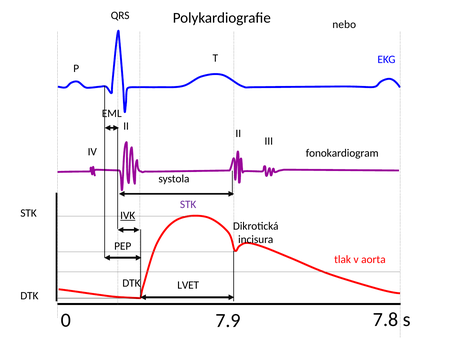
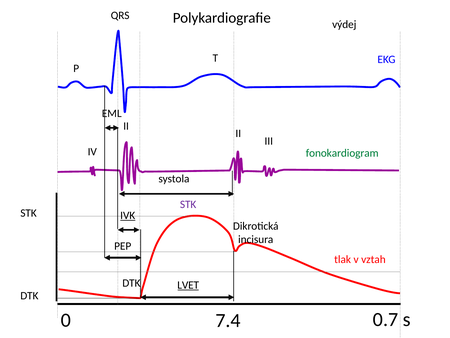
nebo: nebo -> výdej (344, 24)
fonokardiogram colour: black -> green (342, 153)
aorta: aorta -> vztah (373, 259)
LVET underline: none -> present (188, 285)
7.8: 7.8 -> 0.7 (386, 319)
7.9: 7.9 -> 7.4 (228, 320)
